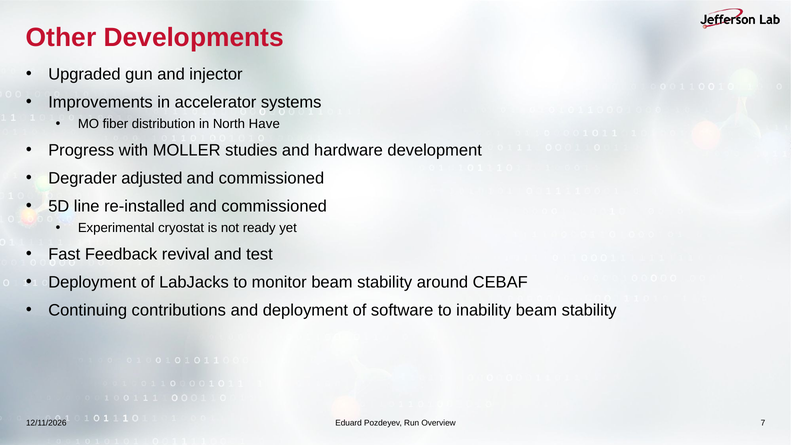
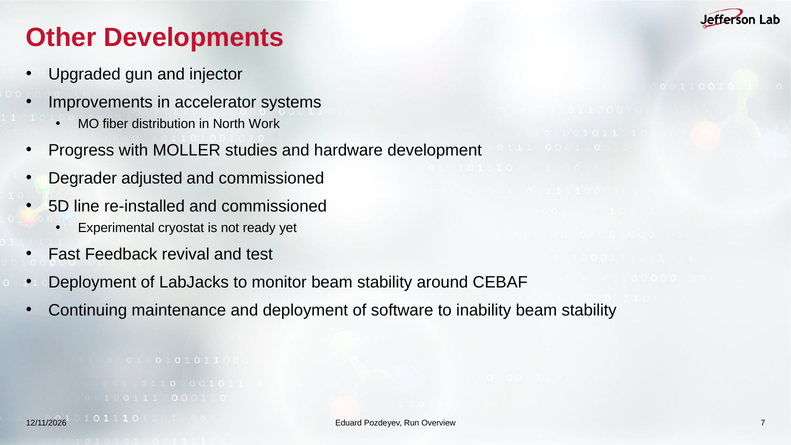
Have: Have -> Work (264, 124)
contributions: contributions -> maintenance (179, 310)
